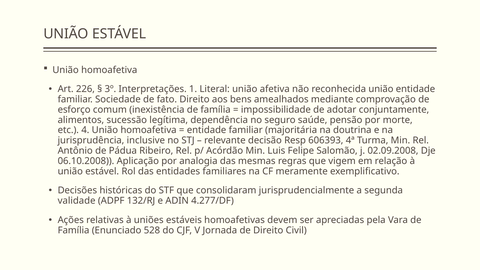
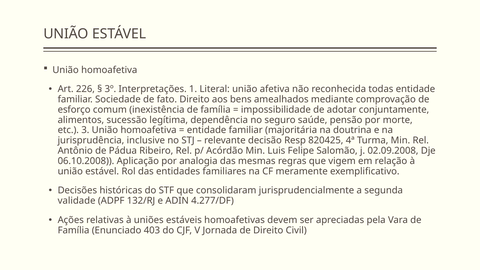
reconhecida união: união -> todas (381, 89)
4: 4 -> 3 (85, 130)
606393: 606393 -> 820425 (326, 140)
528: 528 -> 403 (152, 230)
